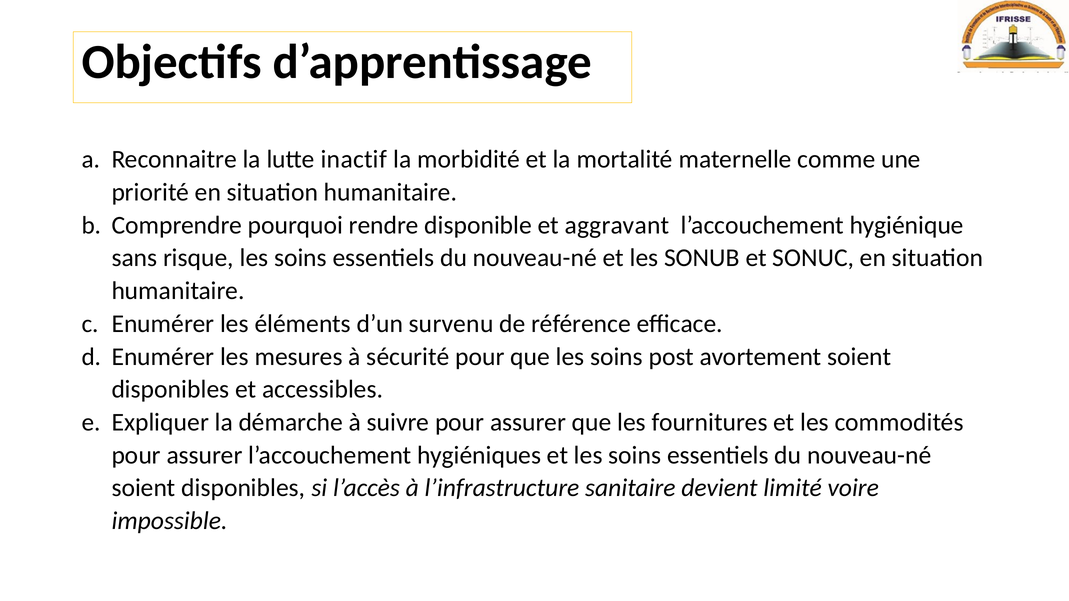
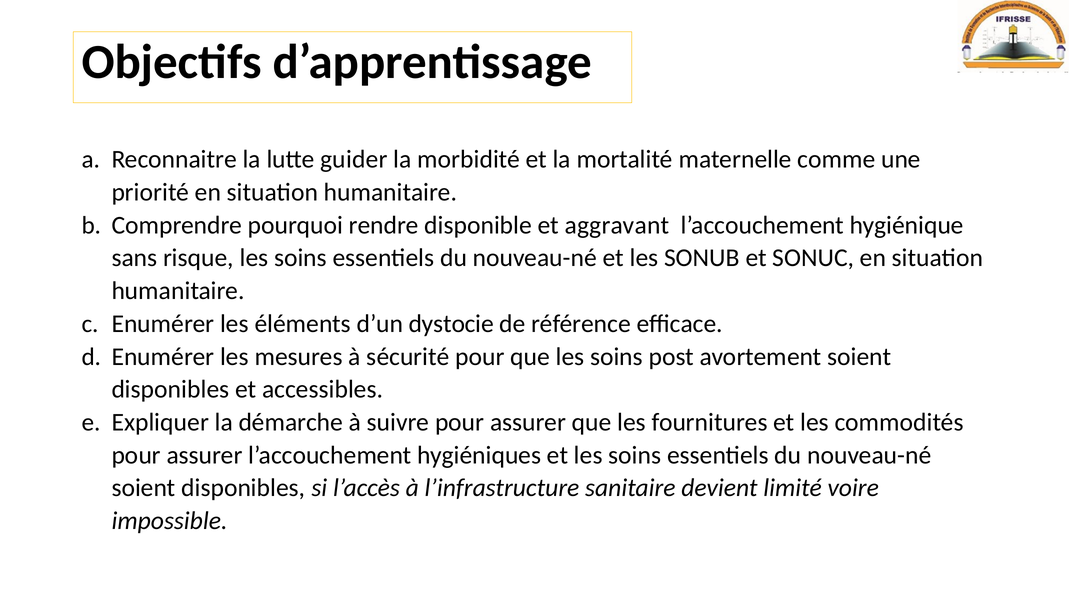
inactif: inactif -> guider (354, 160)
survenu: survenu -> dystocie (451, 324)
